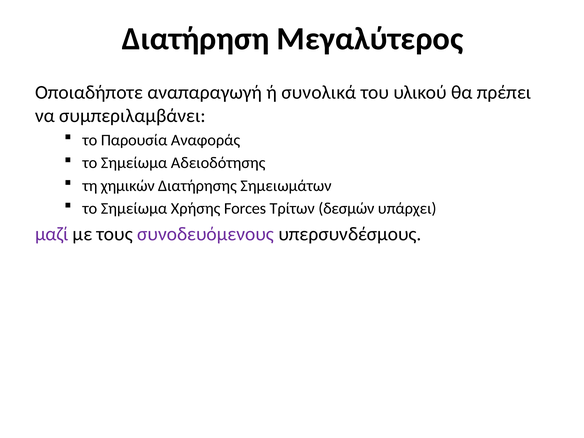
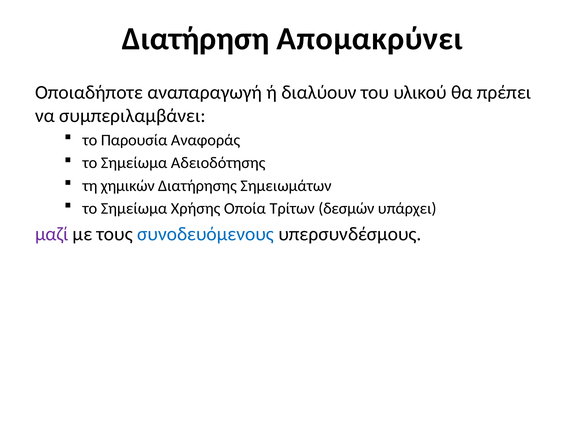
Μεγαλύτερος: Μεγαλύτερος -> Απομακρύνει (370, 39)
συνολικά: συνολικά -> διαλύουν (319, 92)
Forces: Forces -> Οποία (245, 208)
συνοδευόμενους colour: purple -> blue (206, 234)
